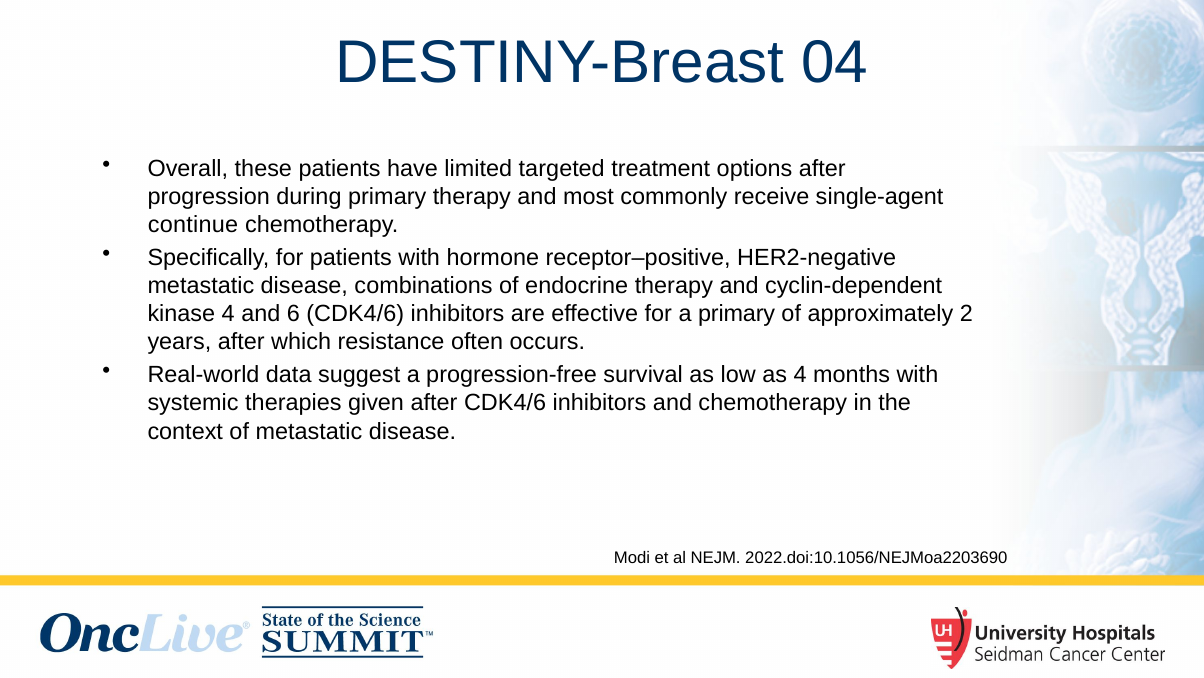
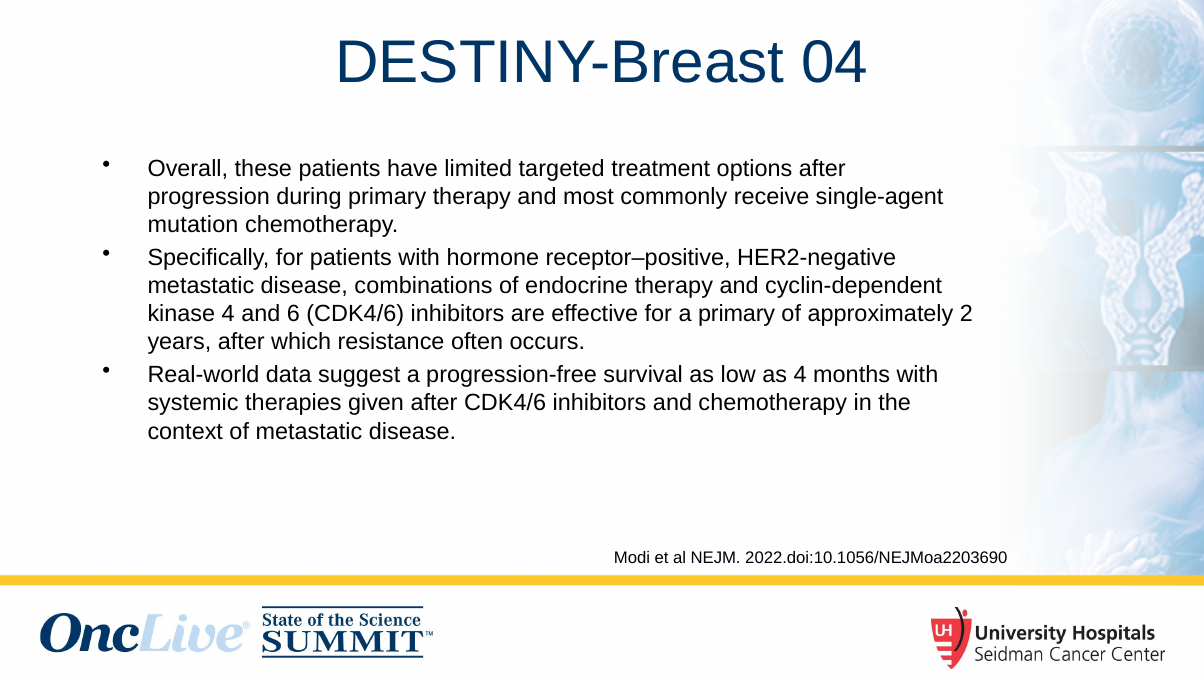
continue: continue -> mutation (193, 225)
